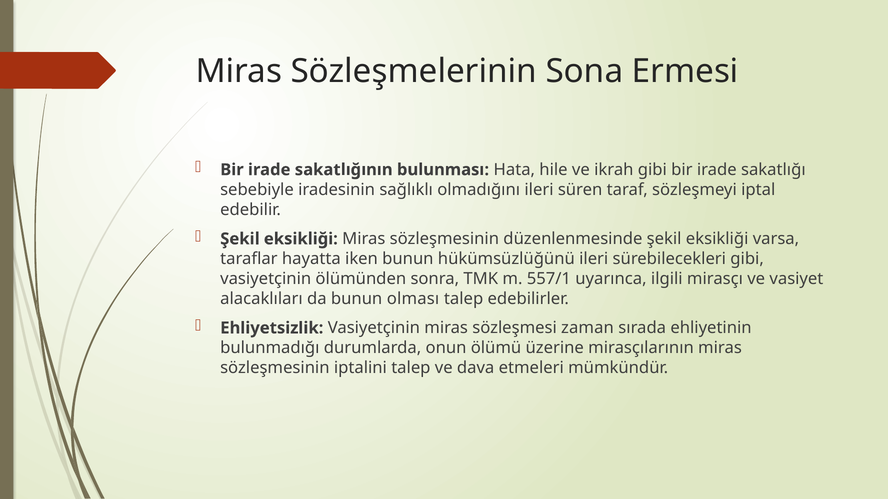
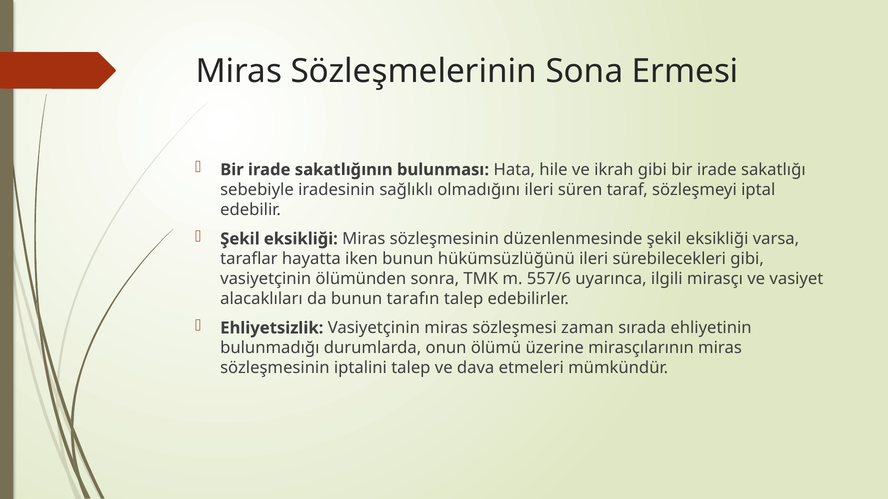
557/1: 557/1 -> 557/6 (549, 279)
olması: olması -> tarafın (413, 299)
